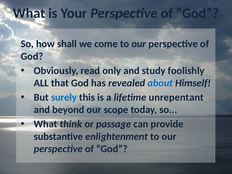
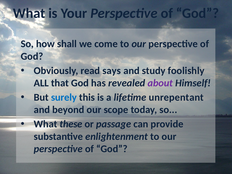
only: only -> says (112, 71)
about colour: blue -> purple (160, 83)
think: think -> these (71, 124)
